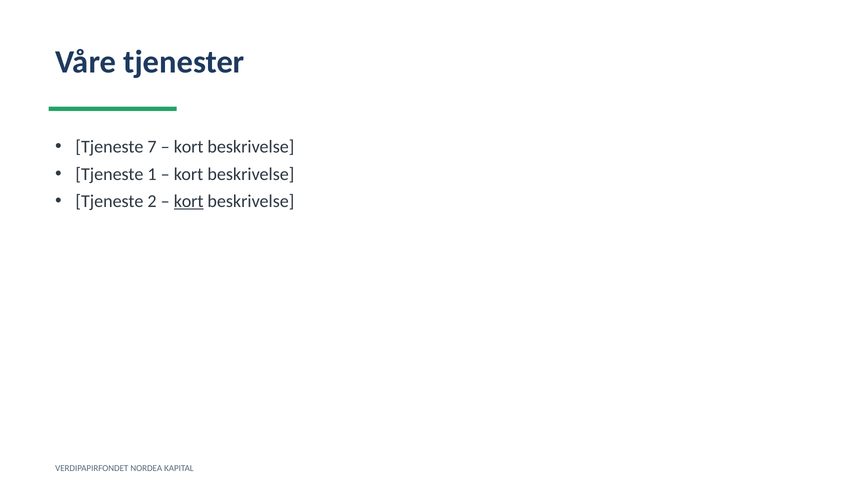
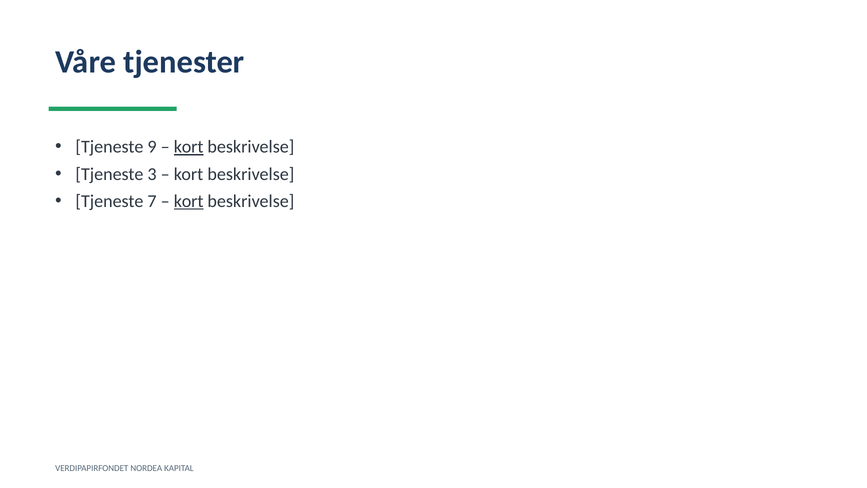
7: 7 -> 9 (152, 147)
kort underline: none -> present (189, 147)
1: 1 -> 3 (152, 174)
2: 2 -> 7 (152, 201)
